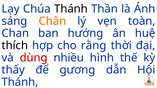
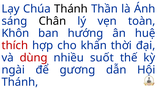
Chân colour: orange -> black (52, 21)
Chan: Chan -> Khôn (15, 33)
thích colour: black -> red (15, 46)
rằng: rằng -> khấn (94, 46)
hình: hình -> suốt (102, 58)
thấy: thấy -> ngài (13, 70)
